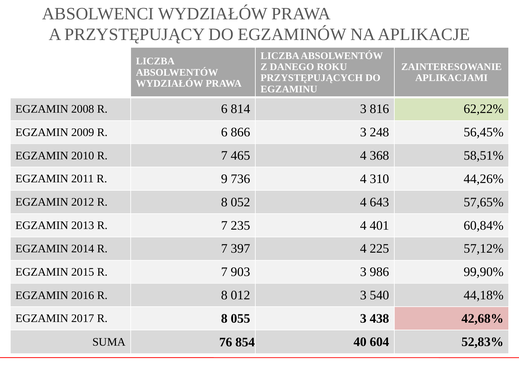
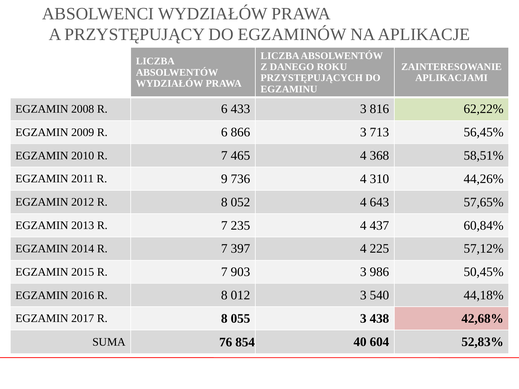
814: 814 -> 433 (240, 109)
248: 248 -> 713 (379, 132)
401: 401 -> 437 (379, 226)
99,90%: 99,90% -> 50,45% (484, 272)
